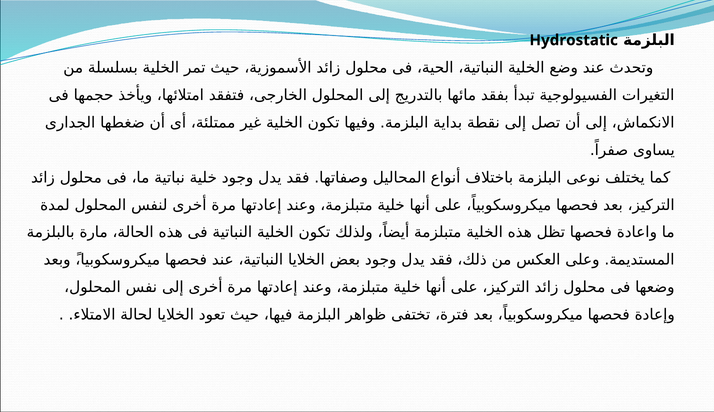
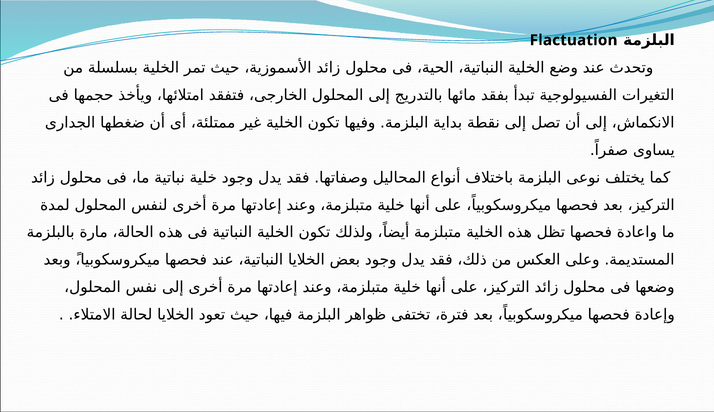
Hydrostatic: Hydrostatic -> Flactuation (574, 40)
